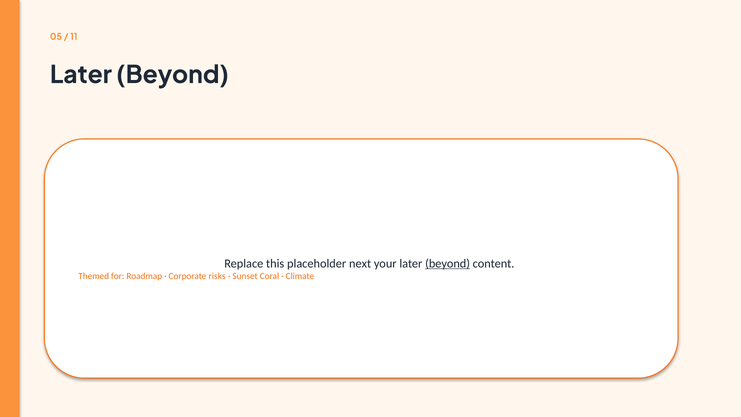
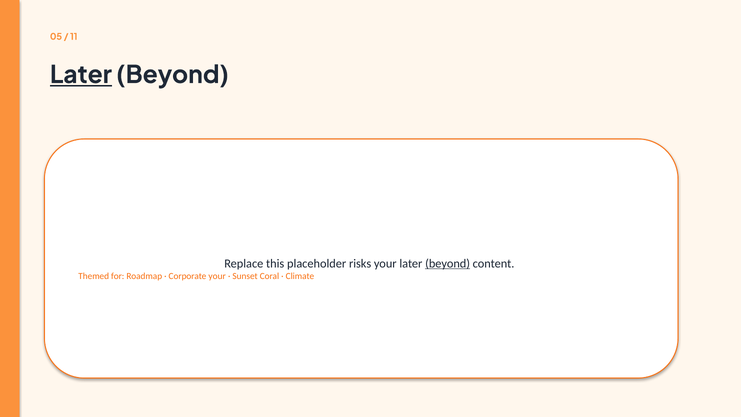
Later underline: none -> present (81, 75)
next: next -> risks (360, 263)
Corporate risks: risks -> your (217, 276)
